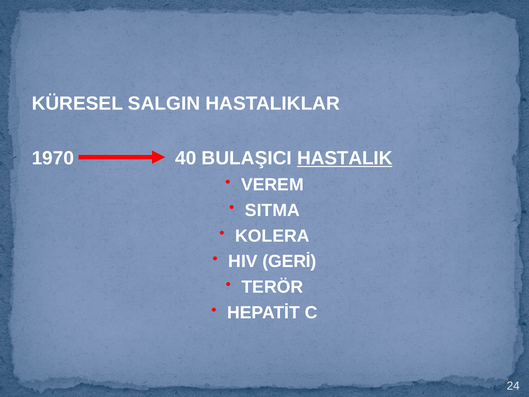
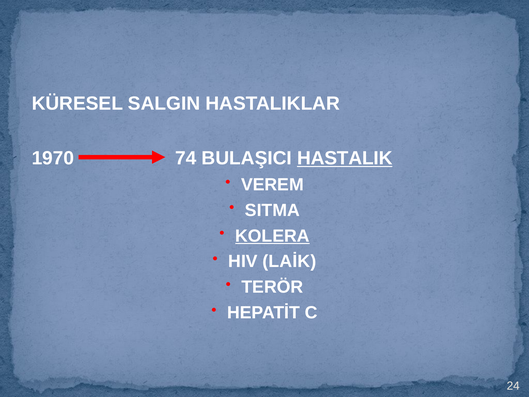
40: 40 -> 74 (186, 158)
KOLERA underline: none -> present (272, 236)
GERİ: GERİ -> LAİK (289, 261)
